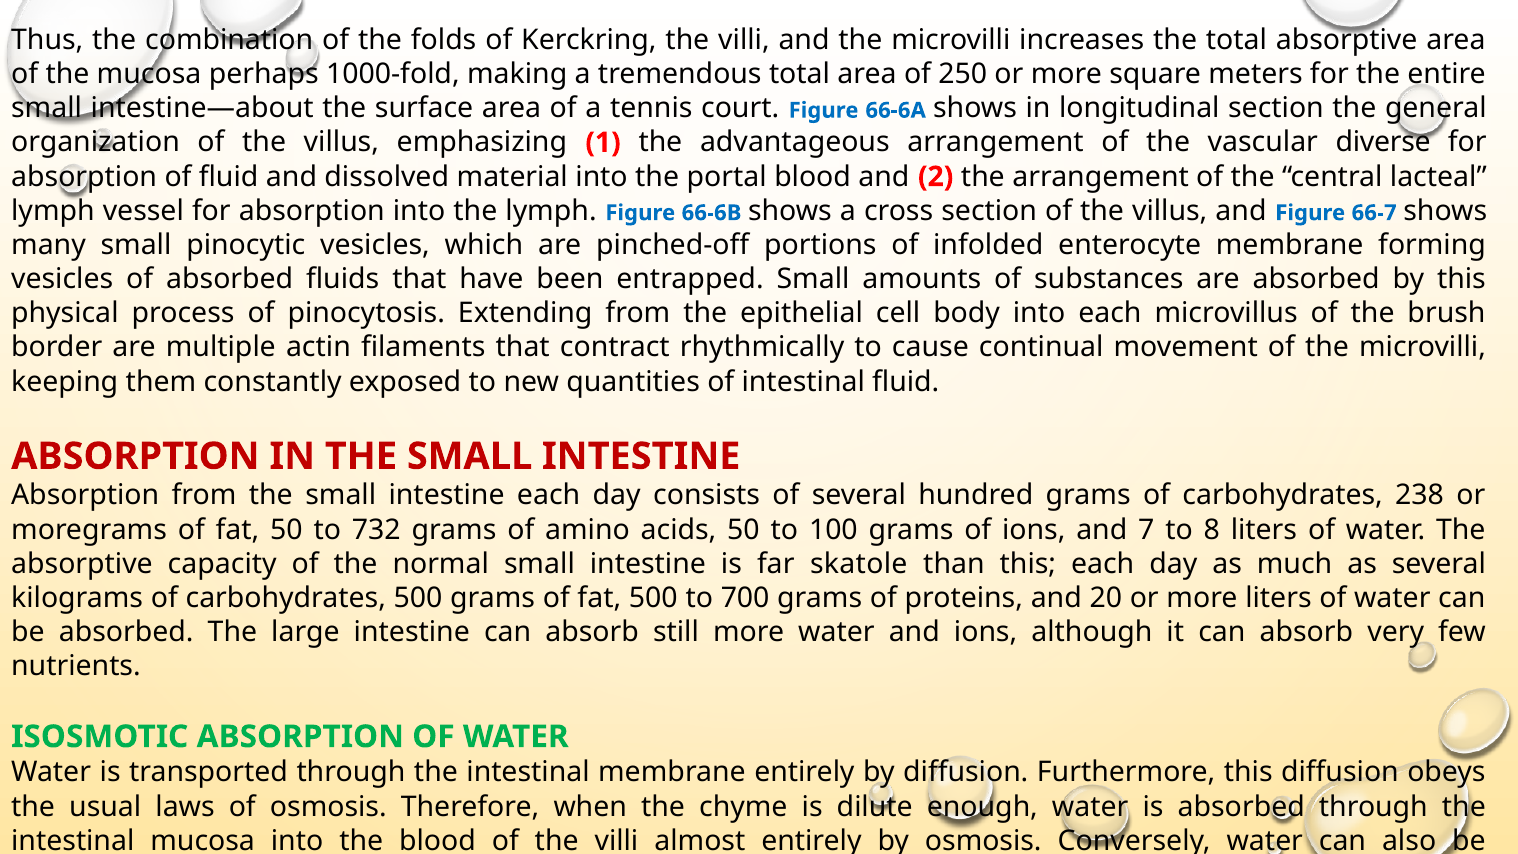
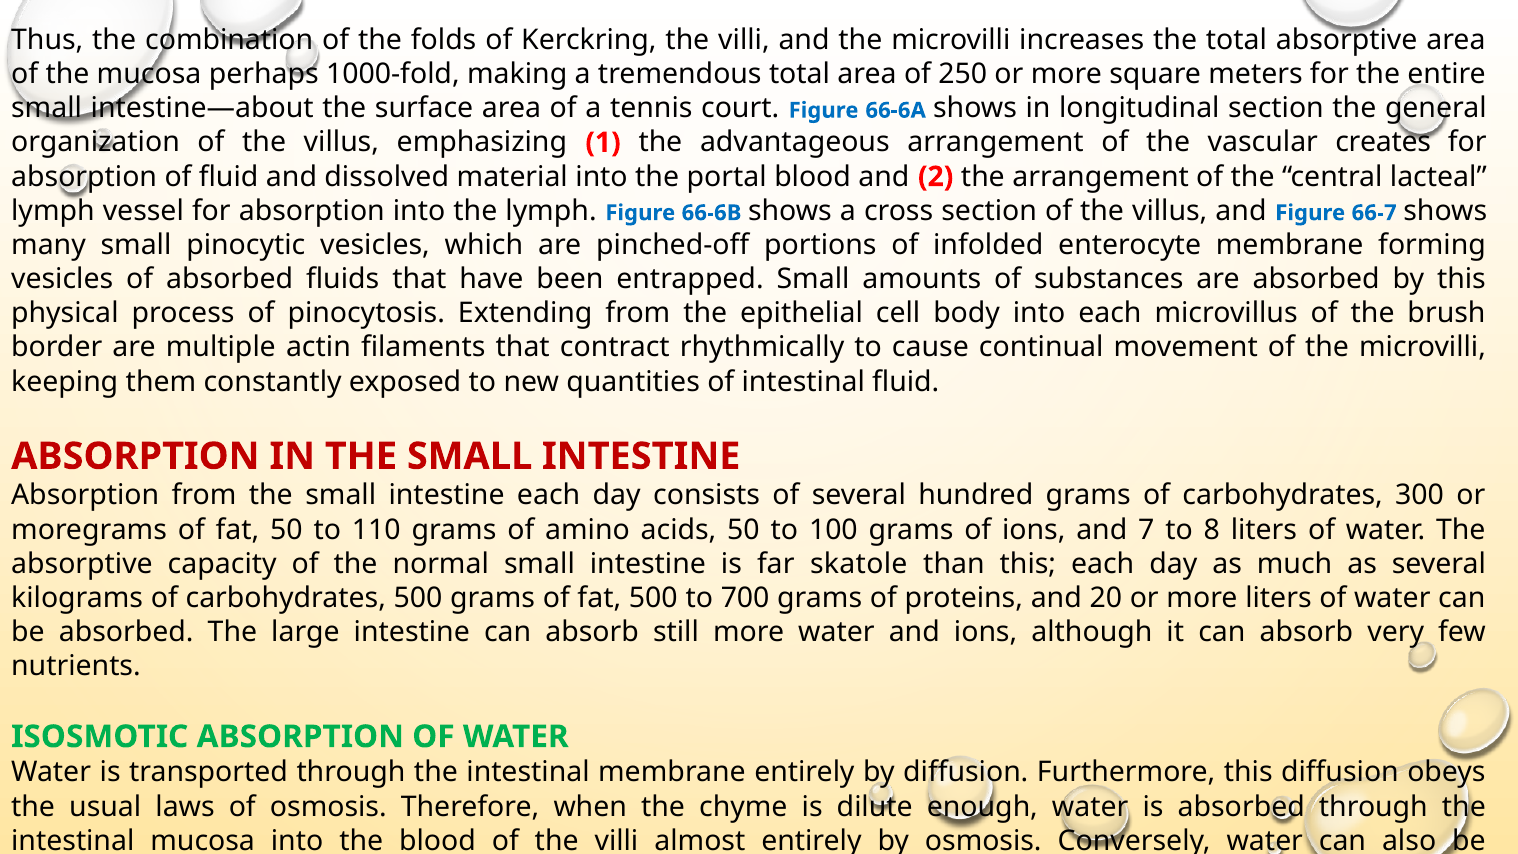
diverse: diverse -> creates (1383, 142)
238: 238 -> 300 (1420, 495)
732: 732 -> 110 (376, 530)
